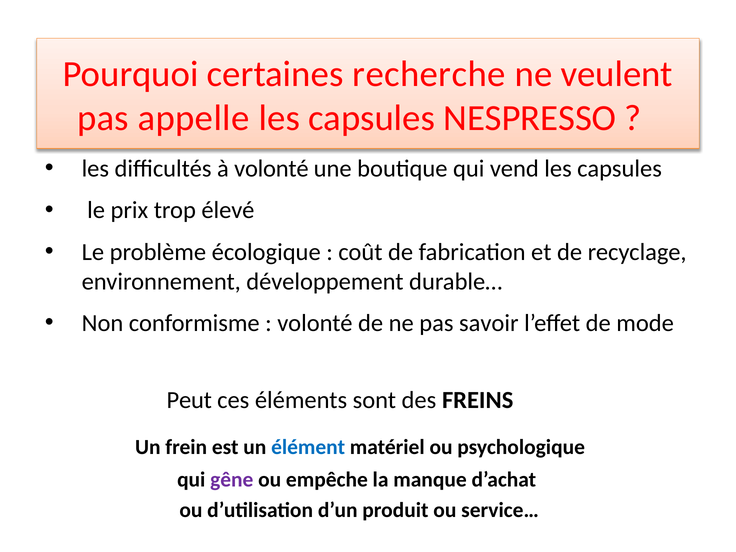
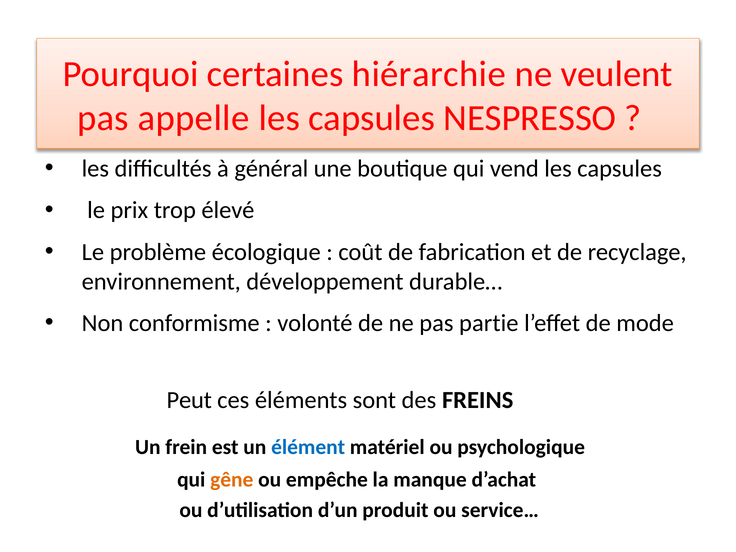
recherche: recherche -> hiérarchie (429, 74)
à volonté: volonté -> général (271, 169)
savoir: savoir -> partie (489, 323)
gêne colour: purple -> orange (232, 479)
